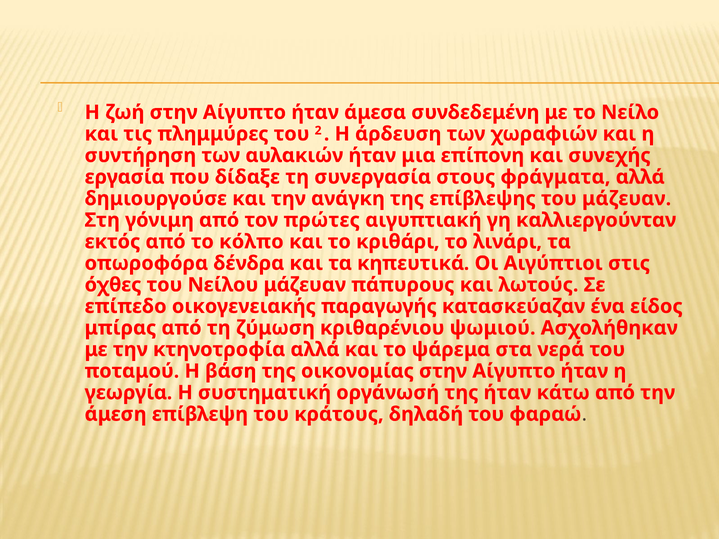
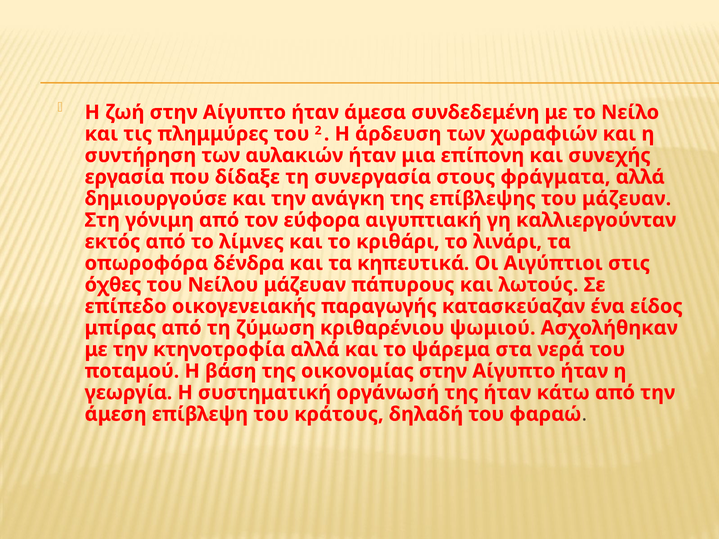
πρώτες: πρώτες -> εύφορα (322, 220)
κόλπο: κόλπο -> λίμνες (251, 242)
